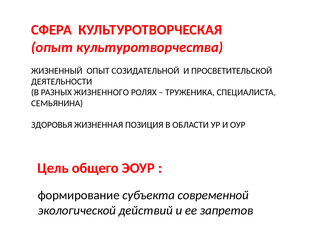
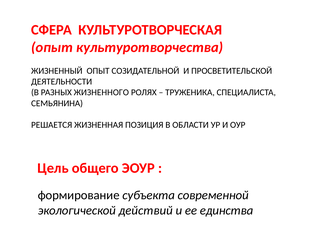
ЗДОРОВЬЯ: ЗДОРОВЬЯ -> РЕШАЕТСЯ (52, 125)
запретов: запретов -> единства (227, 210)
